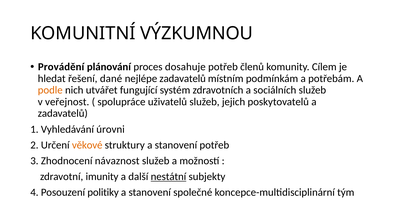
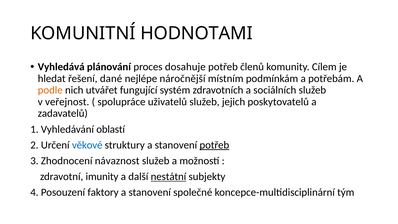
VÝZKUMNOU: VÝZKUMNOU -> HODNOTAMI (197, 33)
Provádění: Provádění -> Vyhledává (61, 67)
nejlépe zadavatelů: zadavatelů -> náročnější (183, 78)
úrovni: úrovni -> oblastí (111, 129)
věkové colour: orange -> blue (87, 145)
potřeb underline: none -> present (214, 145)
politiky: politiky -> faktory (103, 192)
